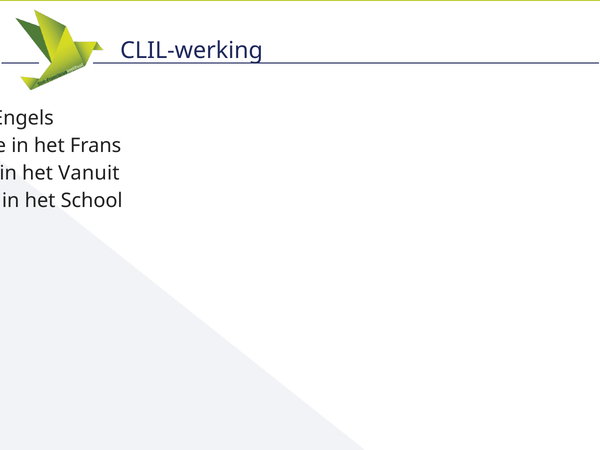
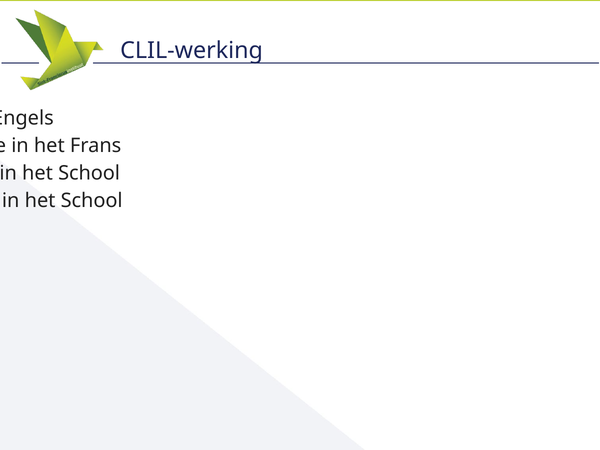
Vanuit: Vanuit -> School (89, 173)
